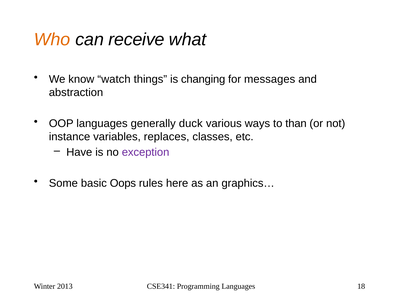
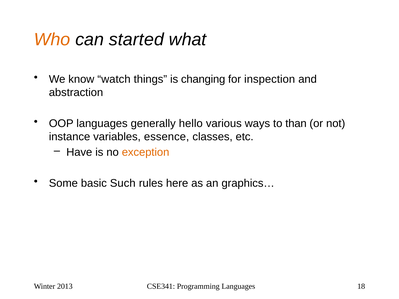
receive: receive -> started (136, 39)
messages: messages -> inspection (270, 79)
duck: duck -> hello (191, 124)
replaces: replaces -> essence (167, 137)
exception colour: purple -> orange (146, 152)
Oops: Oops -> Such (123, 183)
